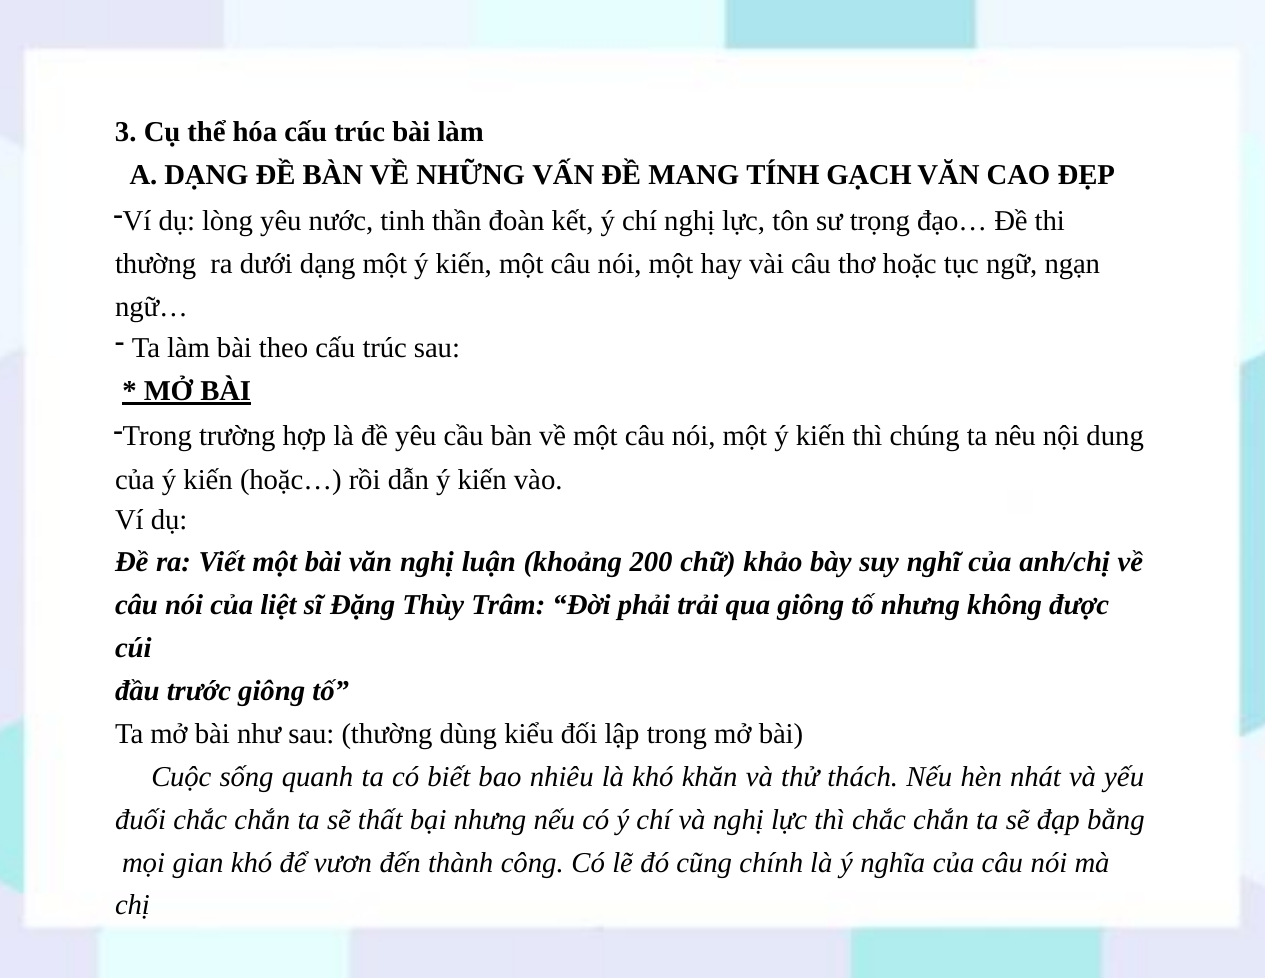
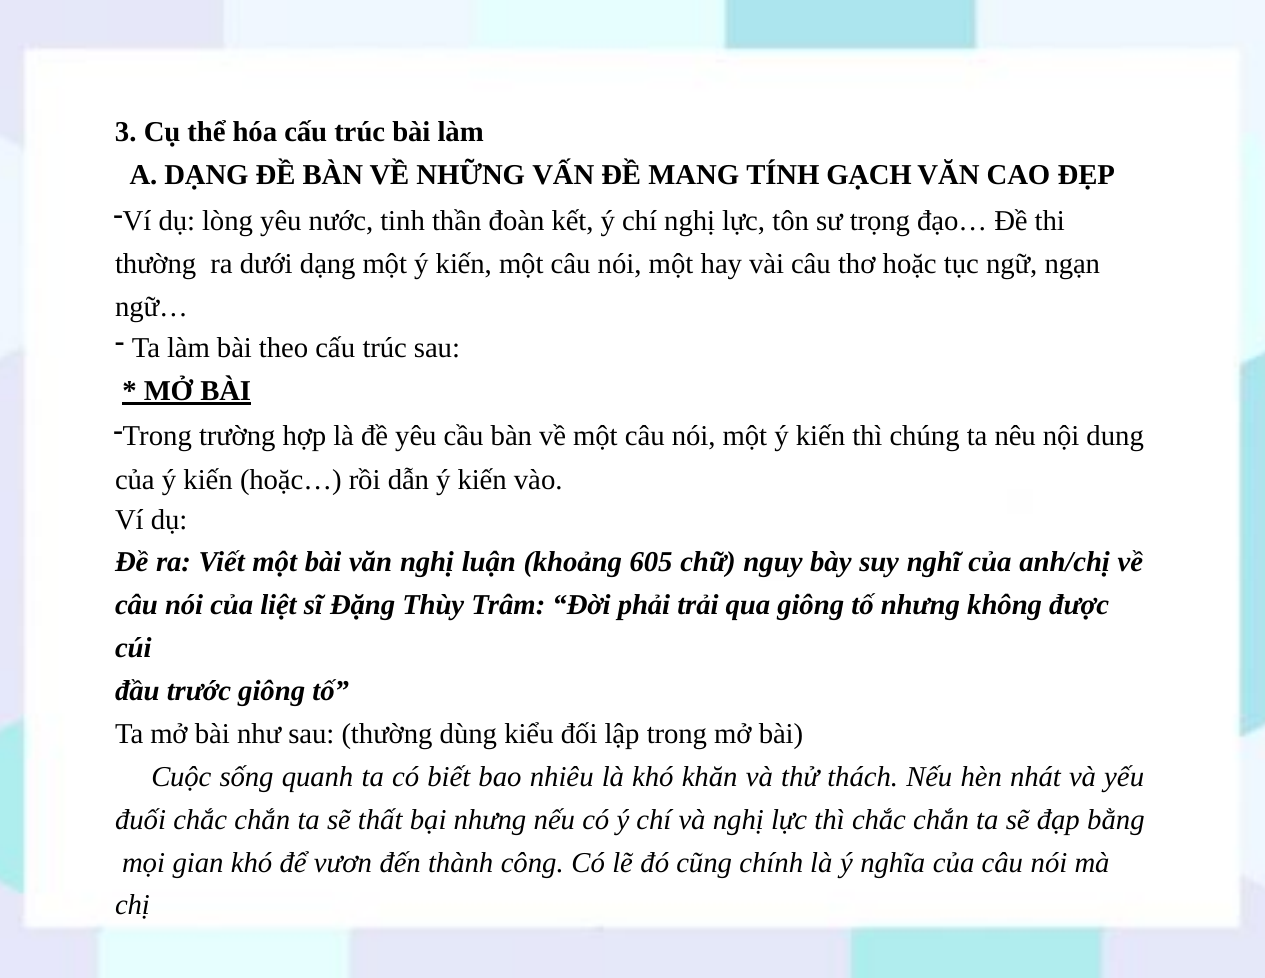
200: 200 -> 605 (651, 562)
khảo: khảo -> nguy (773, 562)
